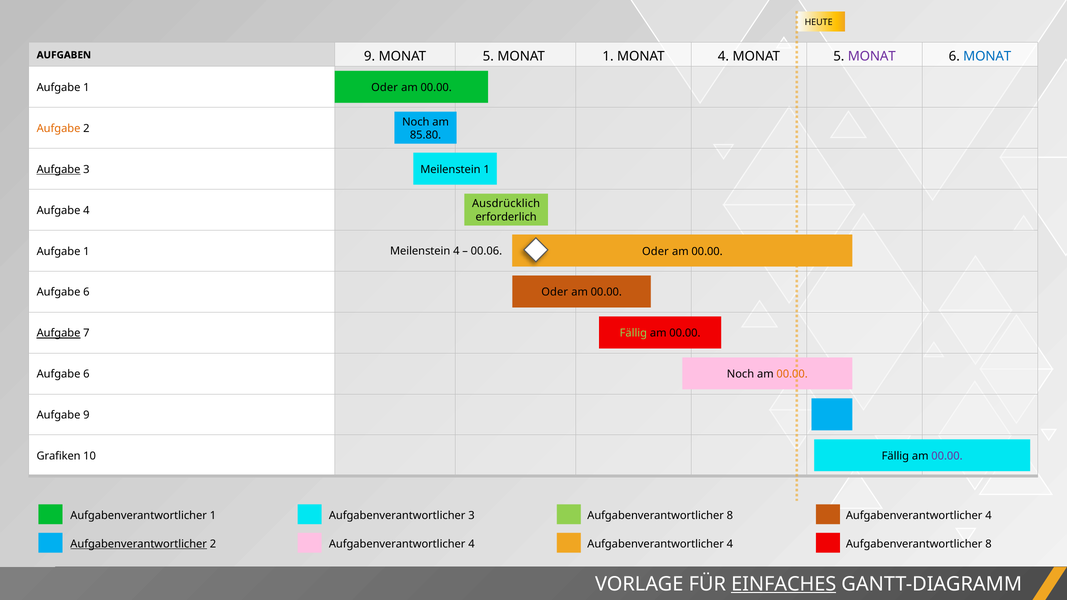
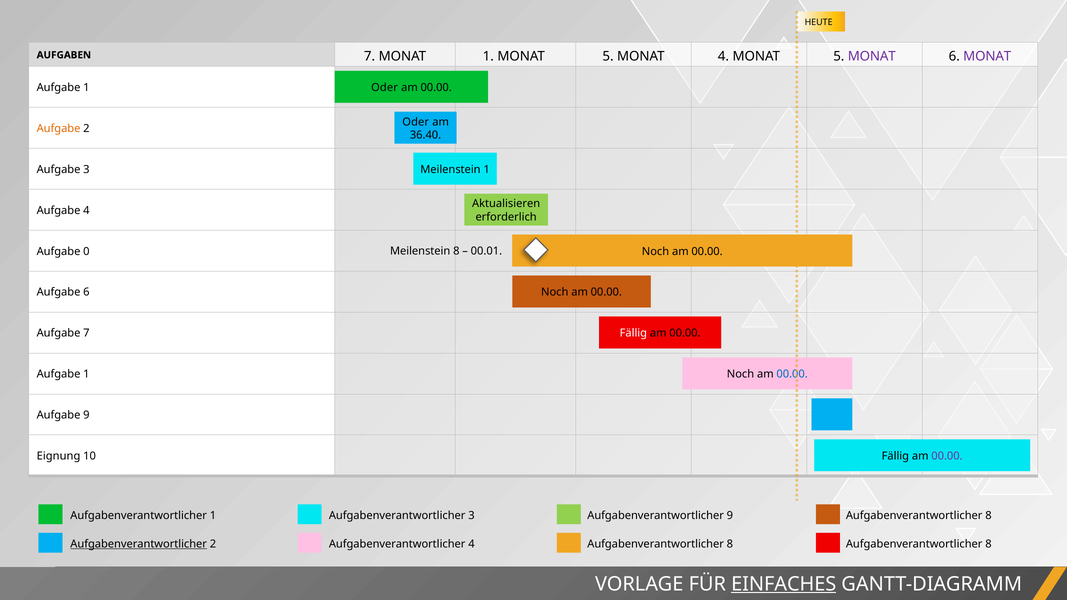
AUFGABEN 9: 9 -> 7 (370, 56)
5: 5 -> 1 (488, 56)
1: 1 -> 5 (608, 56)
MONAT colour: blue -> purple (987, 56)
Noch: Noch -> Oder (416, 122)
85.80: 85.80 -> 36.40 (426, 135)
Aufgabe underline: present -> none (59, 170)
Ausdrücklich: Ausdrücklich -> Aktualisieren (506, 204)
Meilenstein 4: 4 -> 8 (456, 251)
00.06: 00.06 -> 00.01 (486, 251)
1: 1 -> 0 (86, 251)
Oder: Oder -> Noch (656, 251)
Oder: Oder -> Noch (555, 292)
Fällig colour: light green -> white (633, 333)
Aufgabe underline: present -> none (59, 333)
6: 6 -> 1 (86, 374)
00.00 colour: orange -> blue (792, 374)
Grafiken: Grafiken -> Eignung (58, 456)
8: 8 -> 9 (730, 516)
4: 4 -> 8 (988, 516)
4: 4 -> 8 (730, 544)
